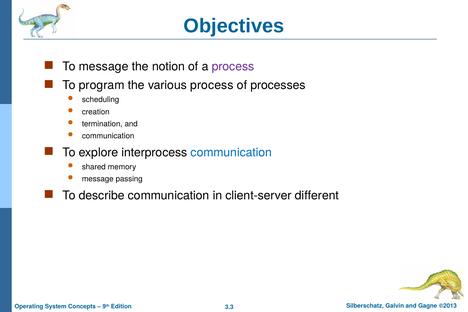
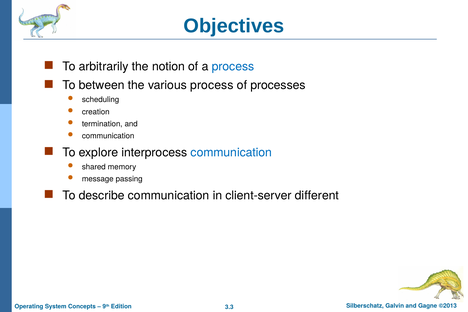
To message: message -> arbitrarily (104, 66)
process colour: purple -> blue (233, 66)
program: program -> between (102, 85)
